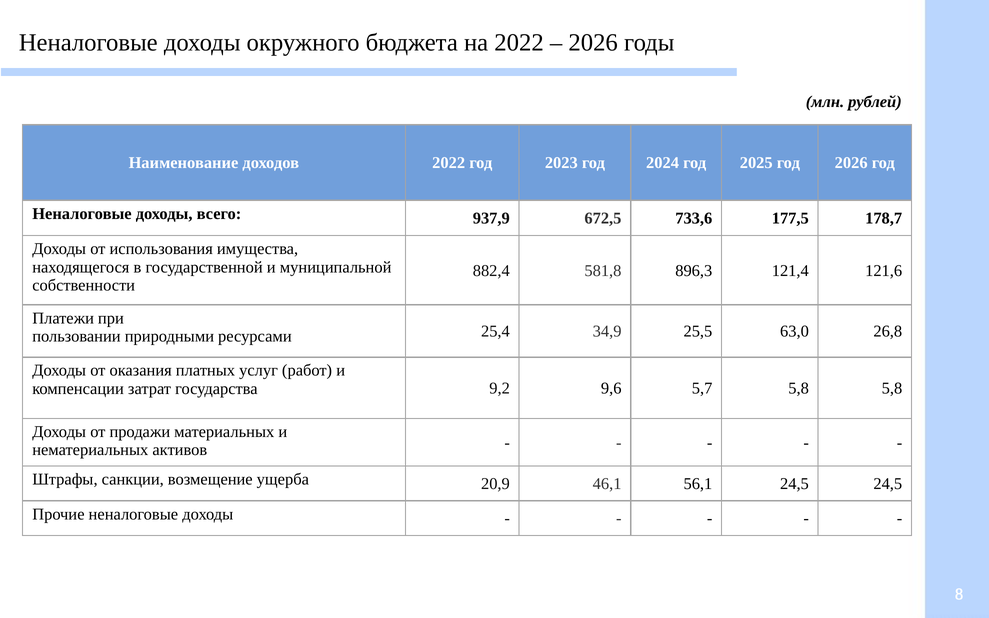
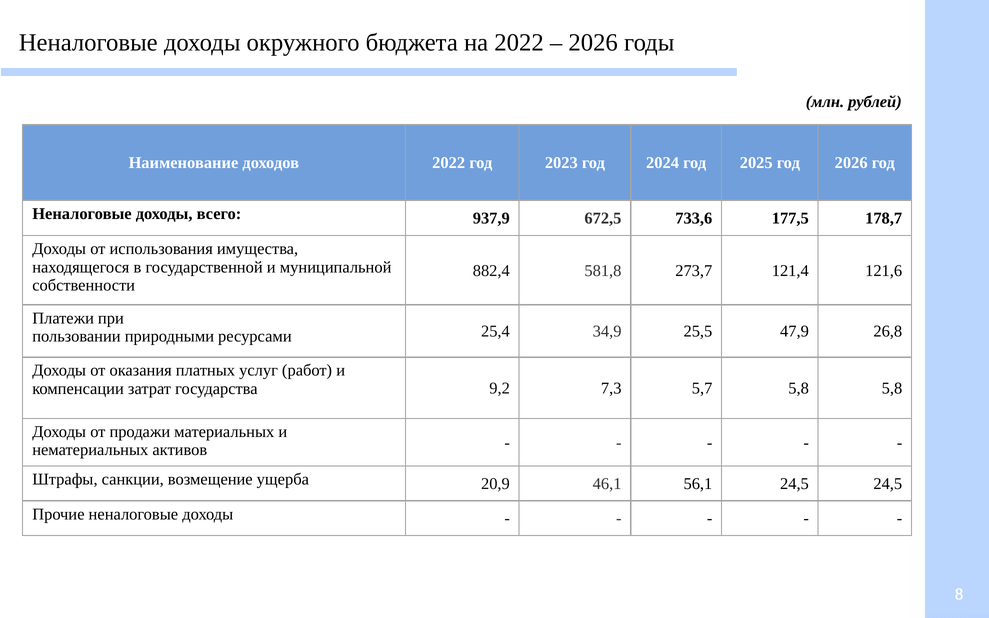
896,3: 896,3 -> 273,7 (694, 271)
63,0: 63,0 -> 47,9 (794, 332)
9,6: 9,6 -> 7,3 (611, 388)
